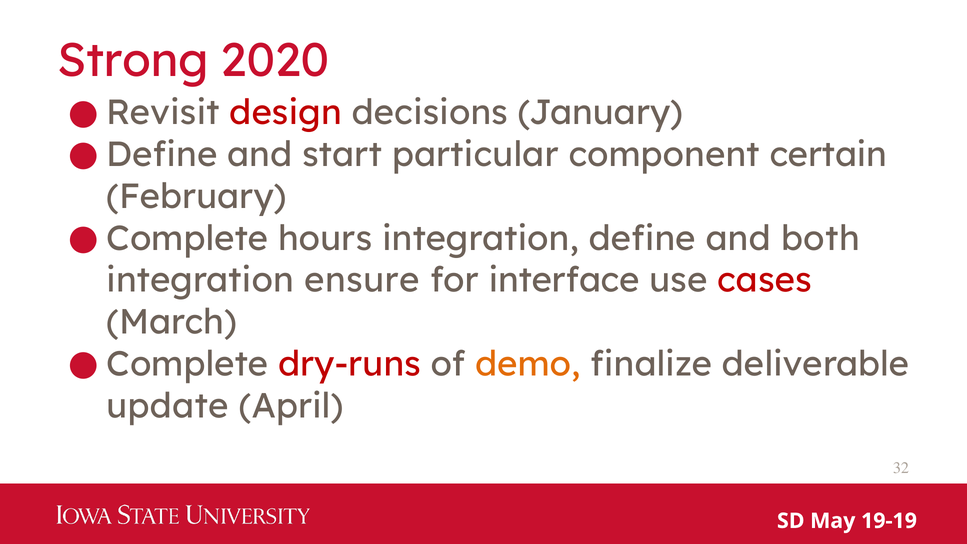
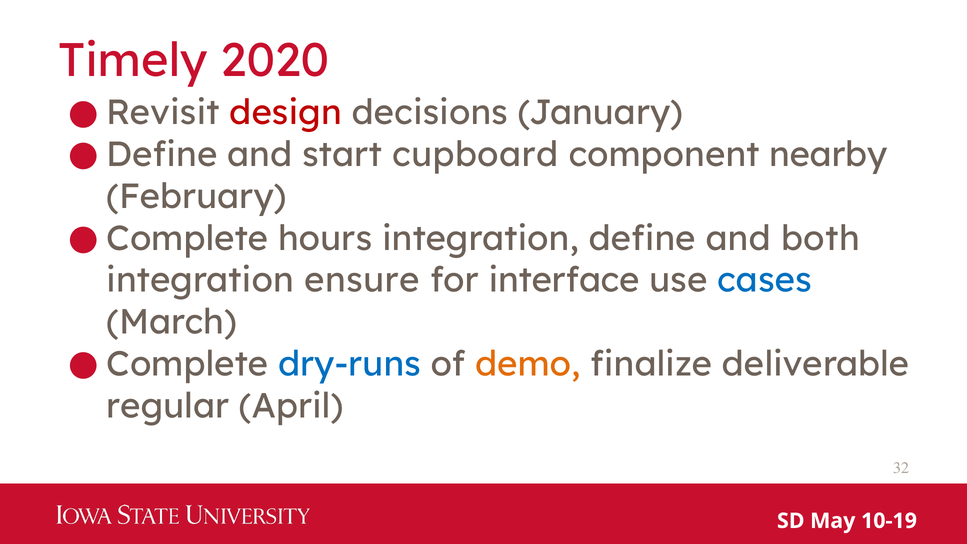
Strong: Strong -> Timely (133, 61)
particular: particular -> cupboard (475, 155)
certain: certain -> nearby (828, 155)
cases colour: red -> blue (765, 280)
dry-runs colour: red -> blue (350, 364)
update: update -> regular (168, 406)
19-19: 19-19 -> 10-19 (889, 521)
